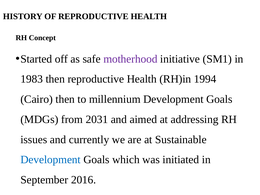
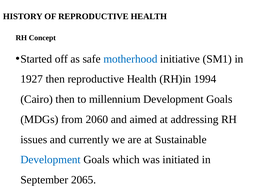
motherhood colour: purple -> blue (130, 59)
1983: 1983 -> 1927 (32, 79)
2031: 2031 -> 2060 (97, 119)
2016: 2016 -> 2065 (84, 180)
